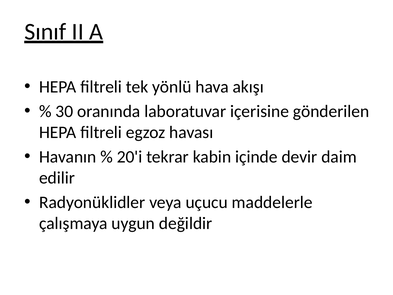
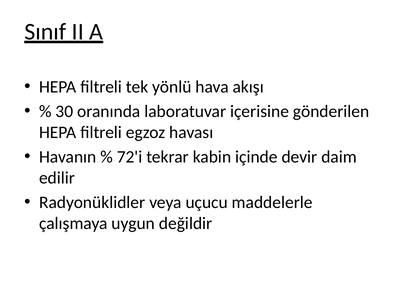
20'i: 20'i -> 72'i (130, 157)
